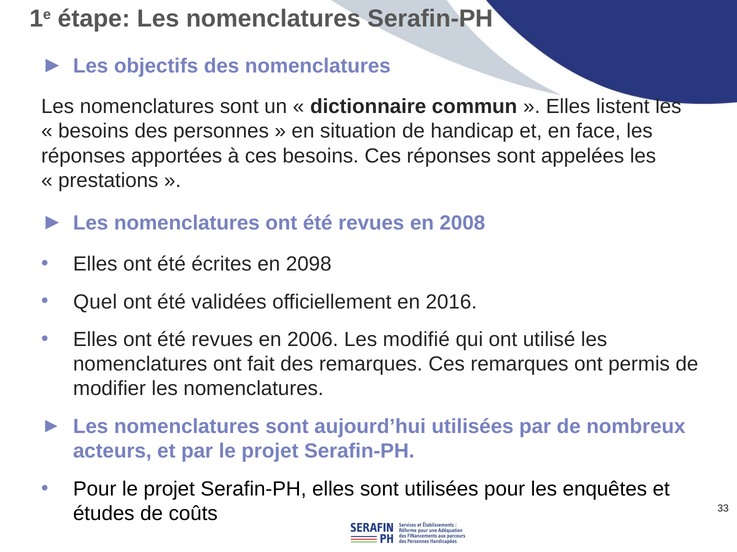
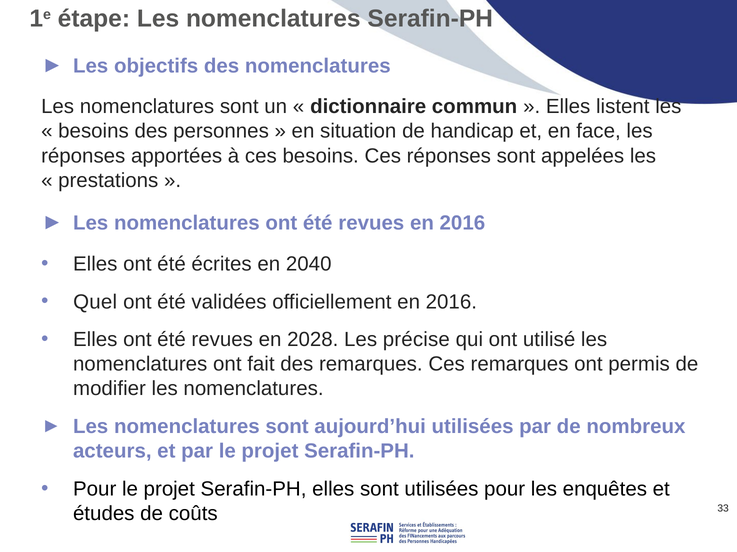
revues en 2008: 2008 -> 2016 (462, 223)
2098: 2098 -> 2040 (309, 264)
2006: 2006 -> 2028 (313, 340)
modifié: modifié -> précise (416, 340)
